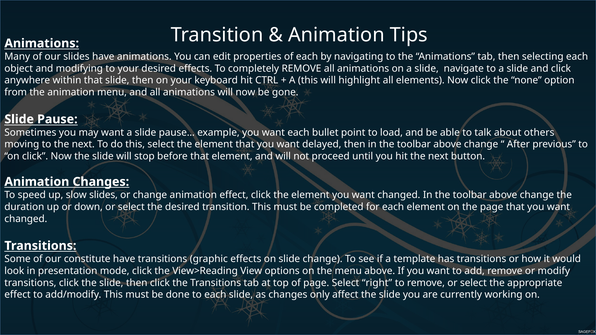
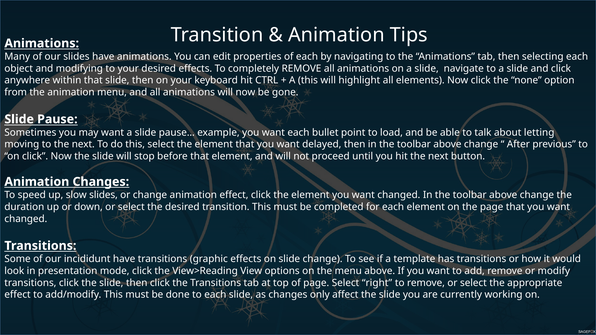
others: others -> letting (539, 133)
constitute: constitute -> incididunt (87, 259)
